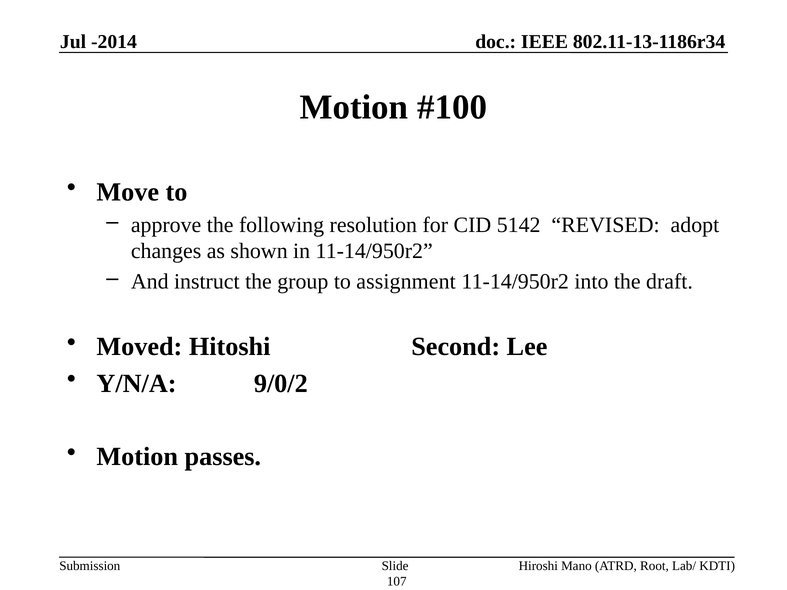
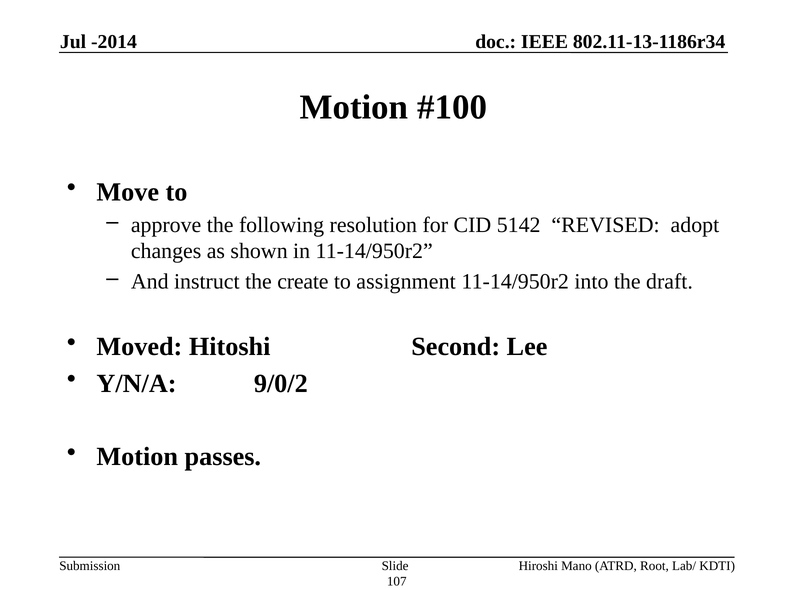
group: group -> create (303, 282)
